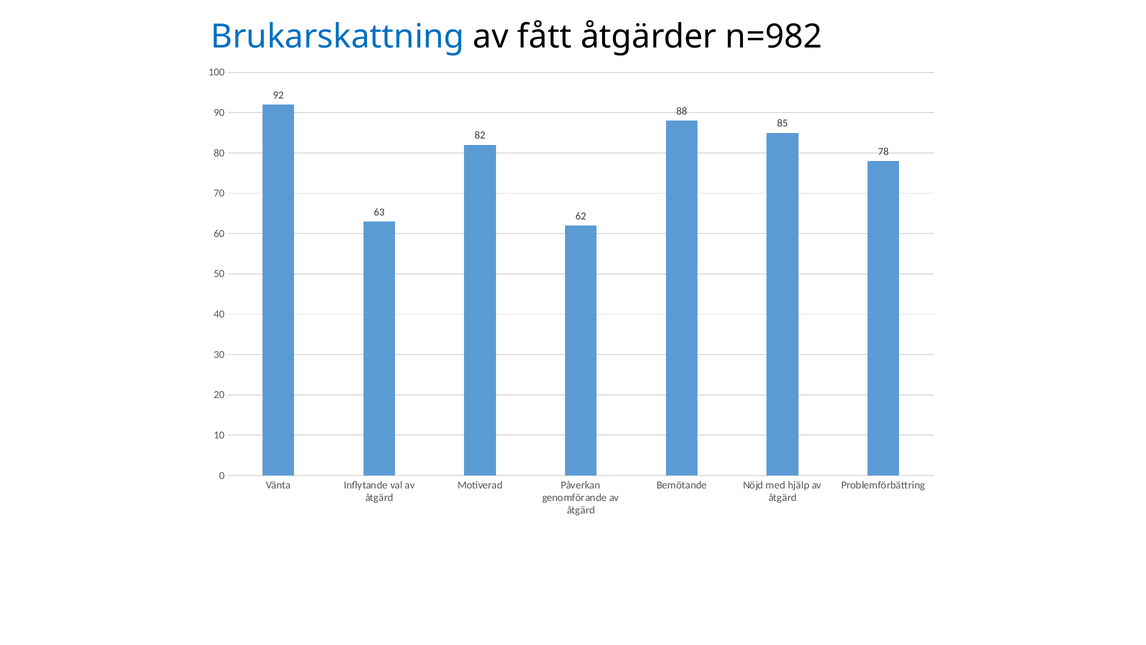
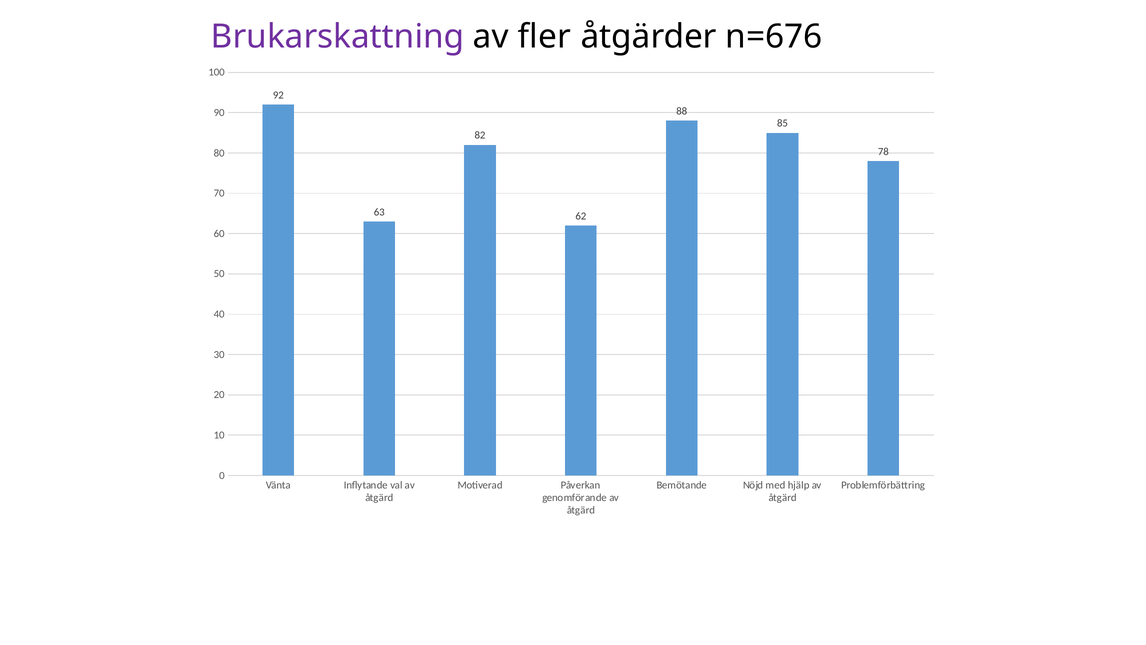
Brukarskattning colour: blue -> purple (338, 37)
fått: fått -> fler (544, 37)
n=982: n=982 -> n=676 (774, 37)
